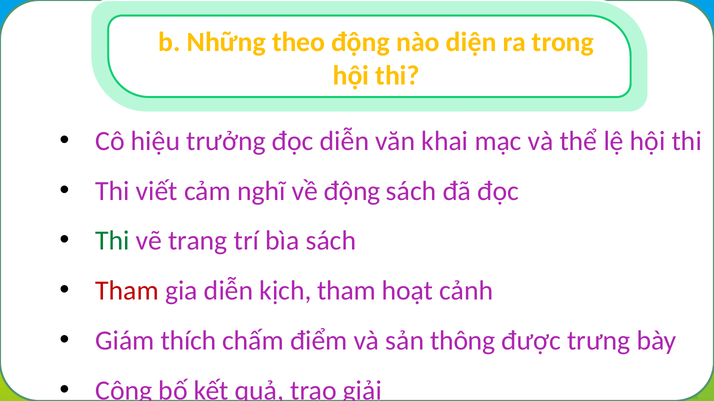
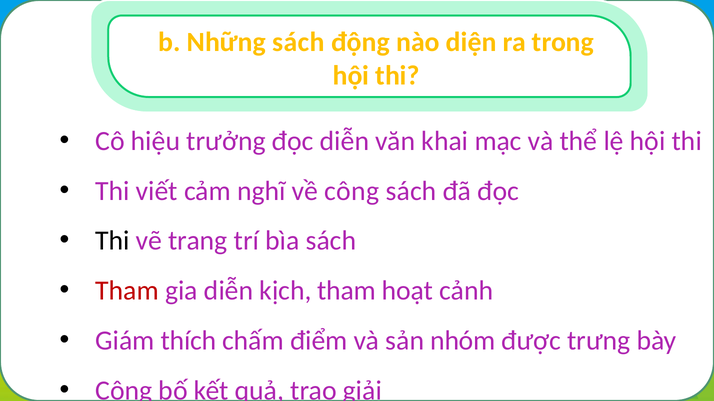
Những theo: theo -> sách (298, 42)
về động: động -> công (352, 191)
Thi colour: green -> black (113, 241)
thông: thông -> nhóm (463, 341)
